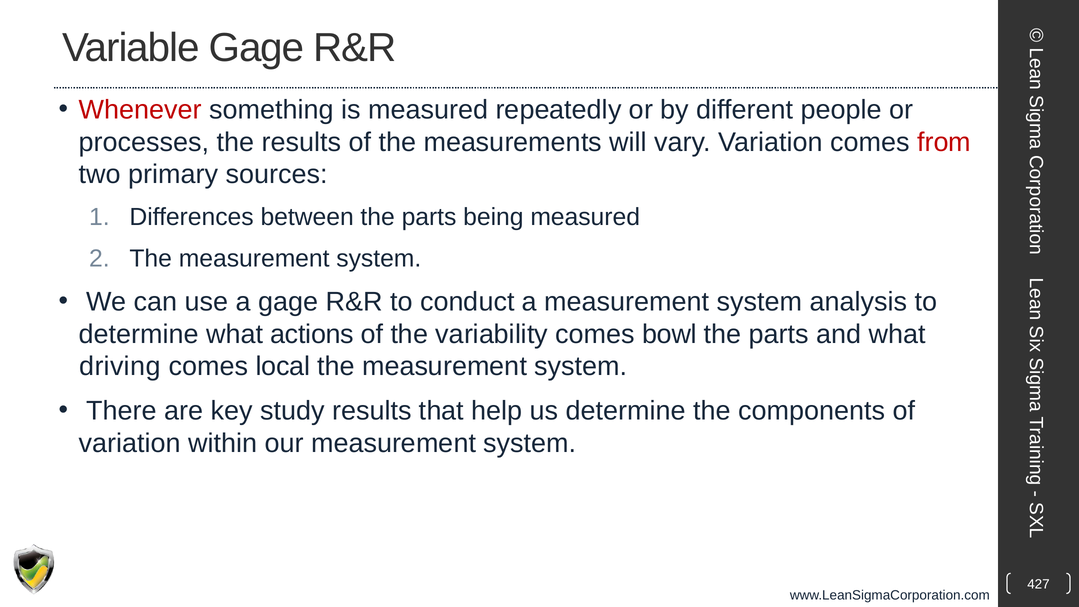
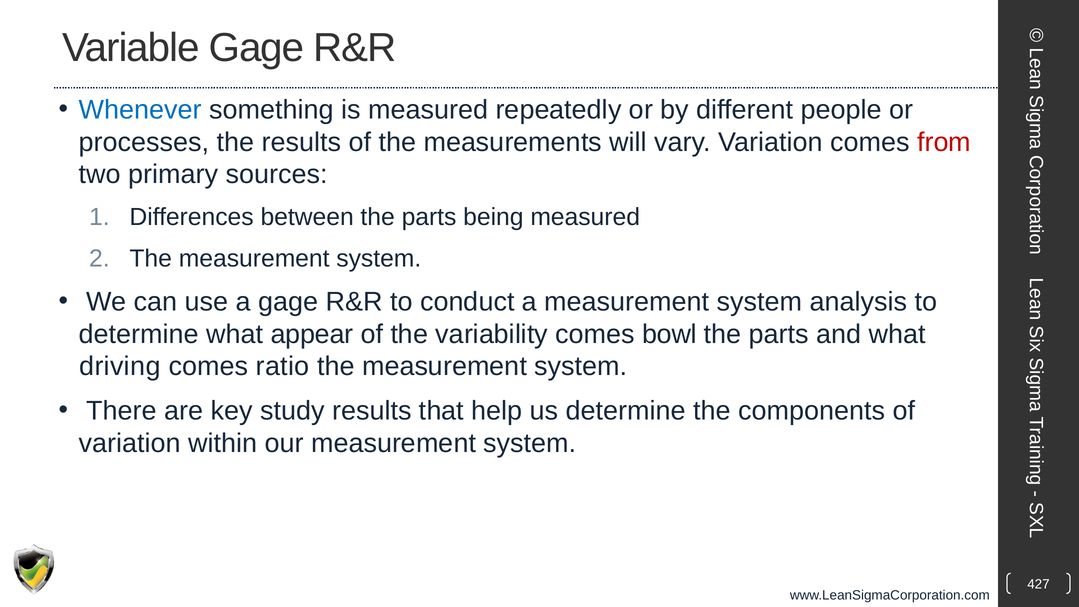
Whenever colour: red -> blue (140, 110)
actions: actions -> appear (312, 334)
local: local -> ratio (283, 367)
